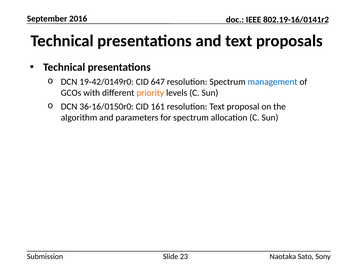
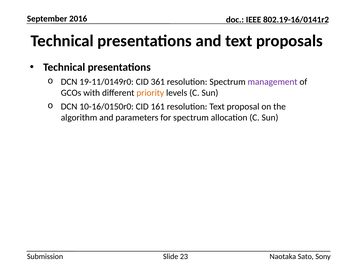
19-42/0149r0: 19-42/0149r0 -> 19-11/0149r0 (107, 82)
647: 647 -> 361 (158, 82)
management colour: blue -> purple (273, 82)
36-16/0150r0: 36-16/0150r0 -> 10-16/0150r0 (107, 106)
